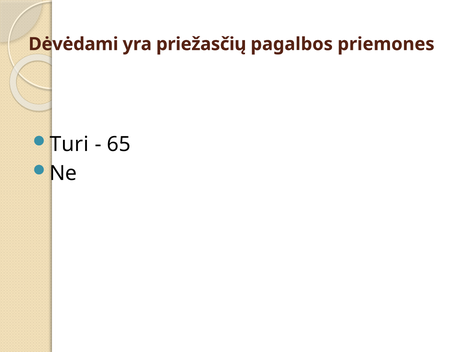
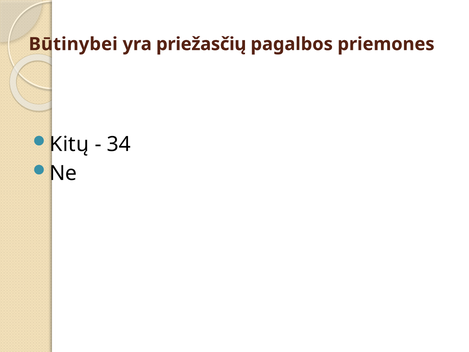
Dėvėdami: Dėvėdami -> Būtinybei (73, 44)
Turi: Turi -> Kitų (69, 144)
65: 65 -> 34 (119, 144)
